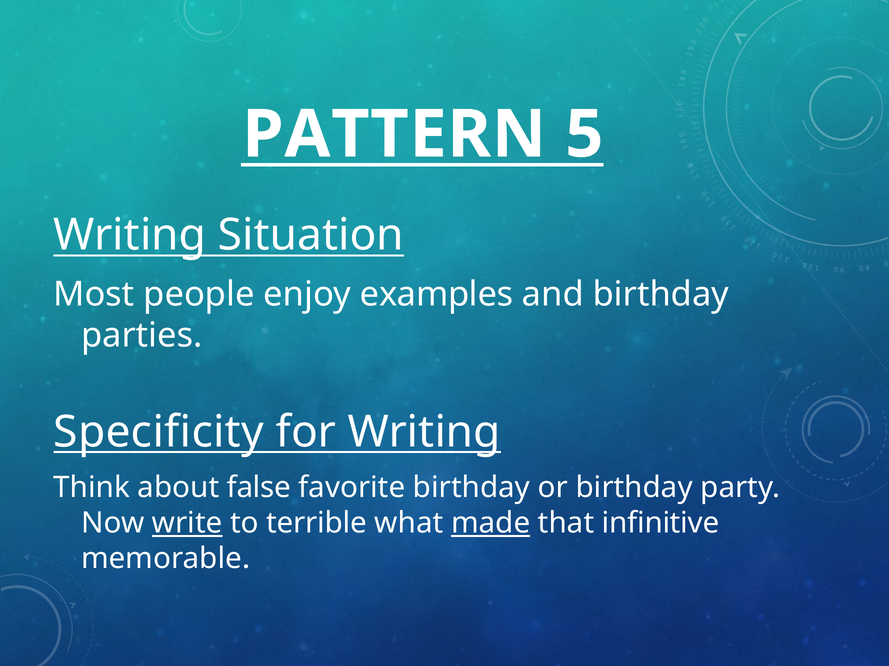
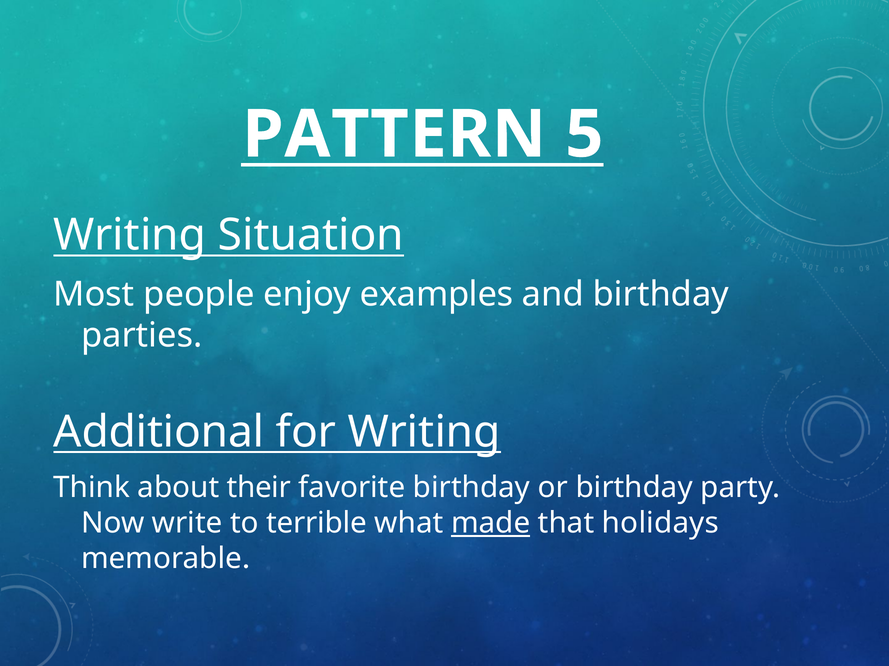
Specificity: Specificity -> Additional (159, 432)
false: false -> their (259, 488)
write underline: present -> none (187, 524)
infinitive: infinitive -> holidays (660, 524)
